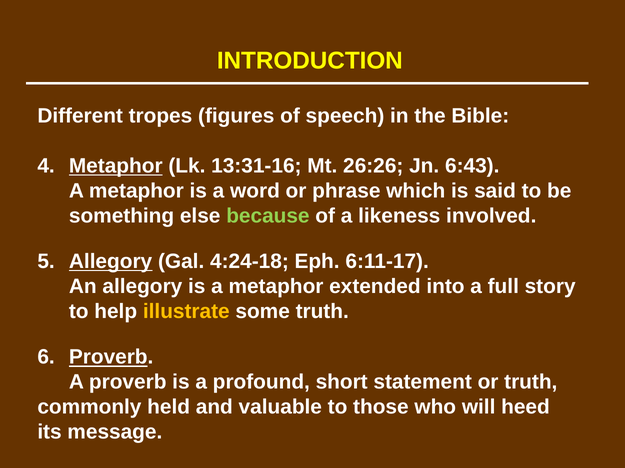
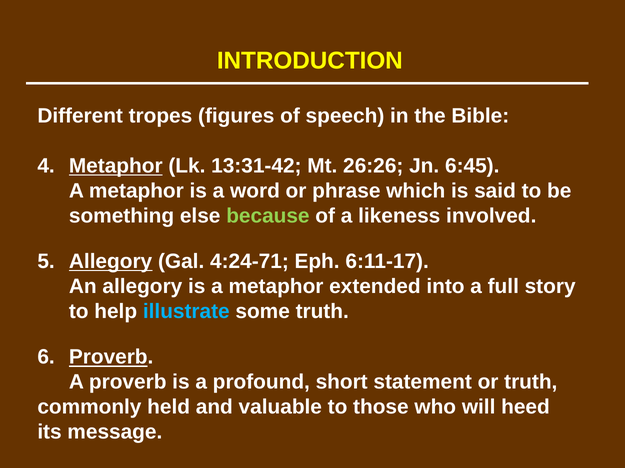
13:31-16: 13:31-16 -> 13:31-42 (256, 166)
6:43: 6:43 -> 6:45 (472, 166)
4:24-18: 4:24-18 -> 4:24-71 (249, 262)
illustrate colour: yellow -> light blue (186, 312)
